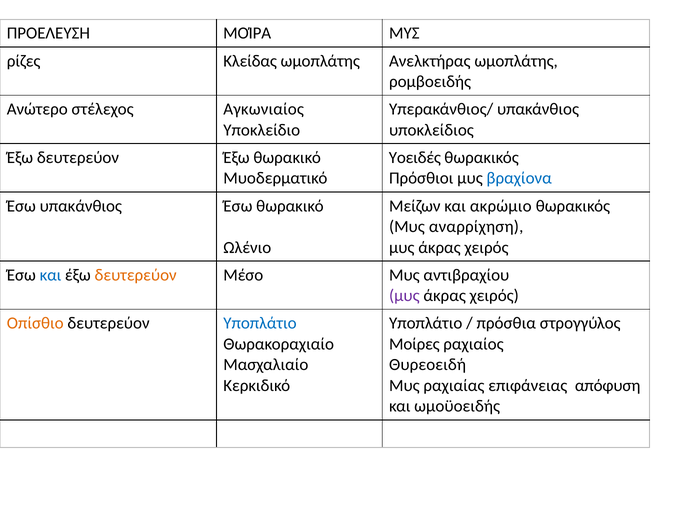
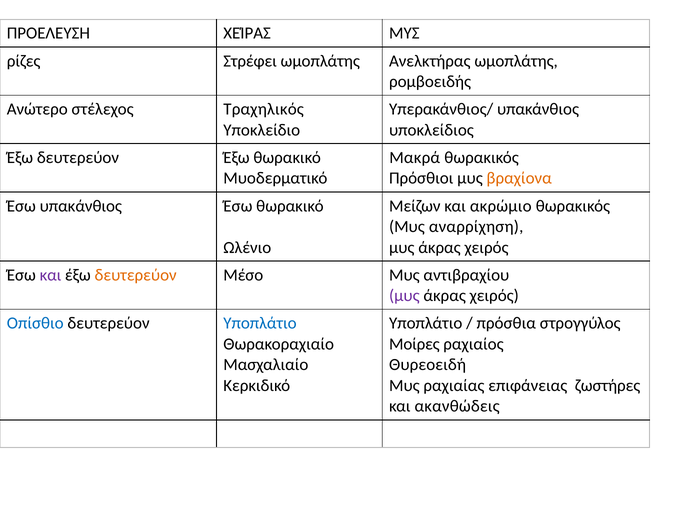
ΜΟΊΡΑ: ΜΟΊΡΑ -> ΧΕΊΡΑΣ (247, 33)
Κλείδας: Κλείδας -> Στρέφει (250, 61)
Αγκωνιαίος: Αγκωνιαίος -> Τραχηλικός (264, 109)
Υοειδές: Υοειδές -> Μακρά (415, 157)
βραχίονα colour: blue -> orange (519, 178)
και colour: blue -> purple (50, 275)
Οπίσθιο colour: orange -> blue (35, 323)
απόφυση: απόφυση -> ζωστήρες (608, 385)
ωμοϋοειδής: ωμοϋοειδής -> ακανθώδεις (457, 406)
